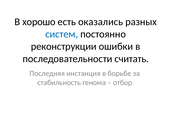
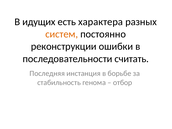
хорошо: хорошо -> идущих (39, 22)
оказались: оказались -> характера (101, 22)
систем colour: blue -> orange (62, 34)
